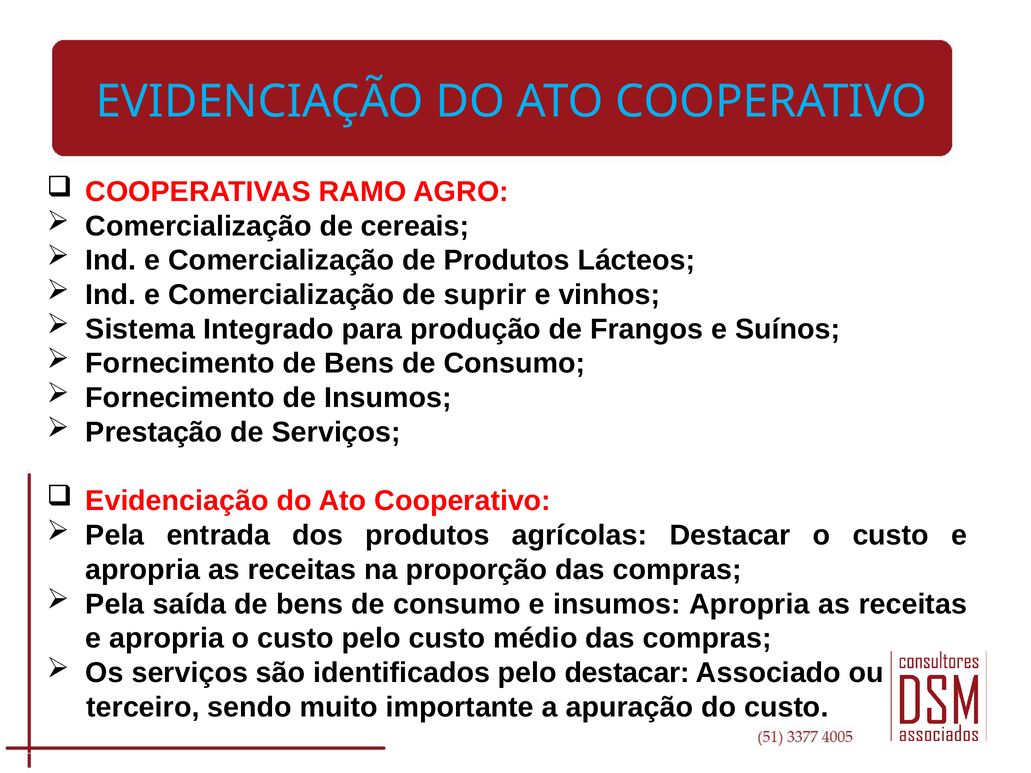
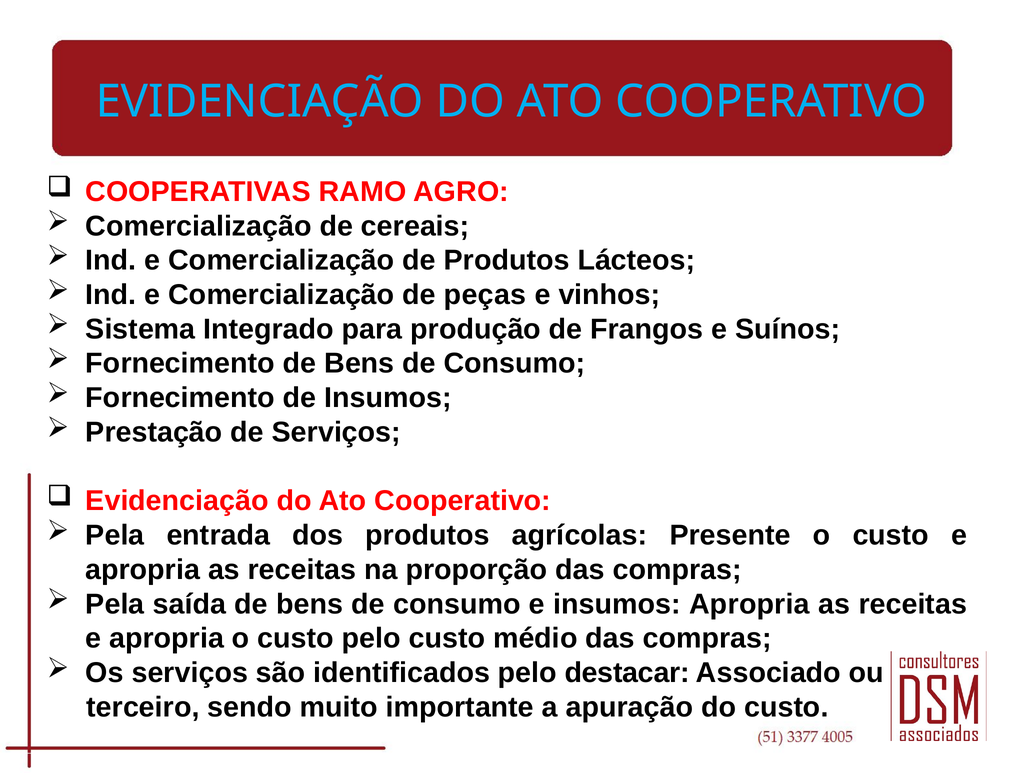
suprir: suprir -> peças (485, 295)
agrícolas Destacar: Destacar -> Presente (730, 536)
